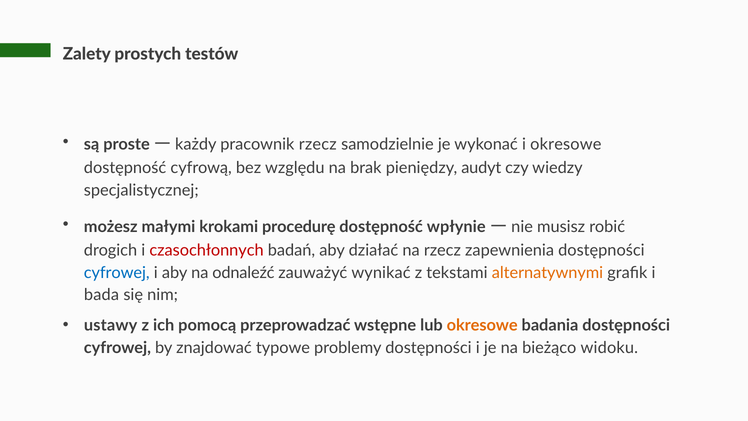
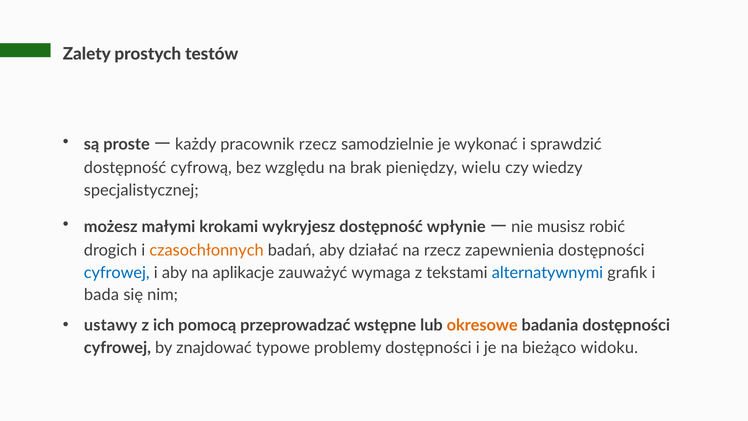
i okresowe: okresowe -> sprawdzić (566, 144)
audyt: audyt -> wielu (481, 168)
procedurę: procedurę -> wykryjesz (299, 227)
czasochłonnych colour: red -> orange (207, 250)
odnaleźć: odnaleźć -> aplikacje (243, 273)
wynikać: wynikać -> wymaga (381, 273)
alternatywnymi colour: orange -> blue (547, 273)
